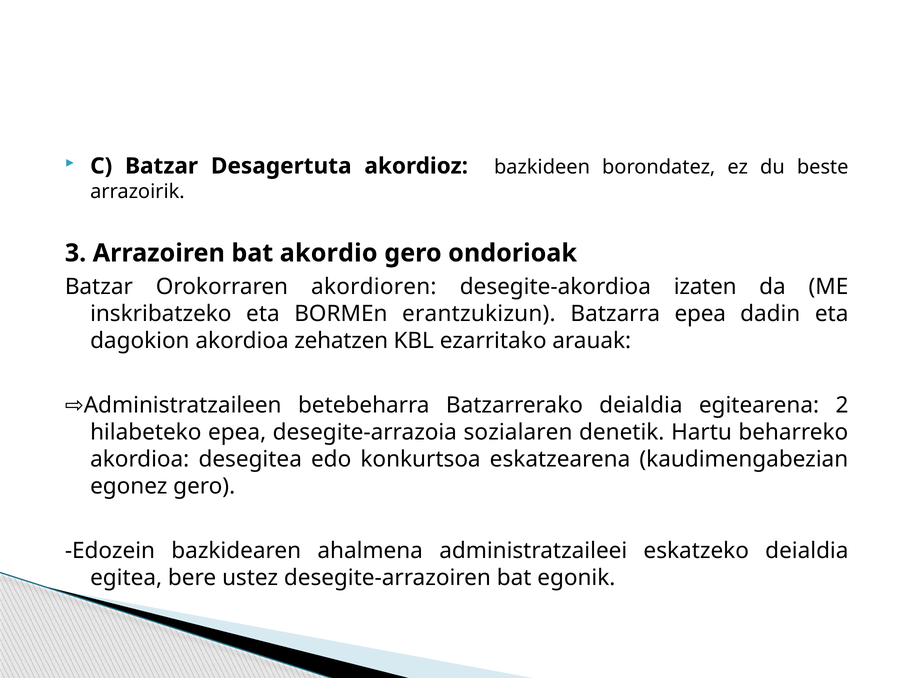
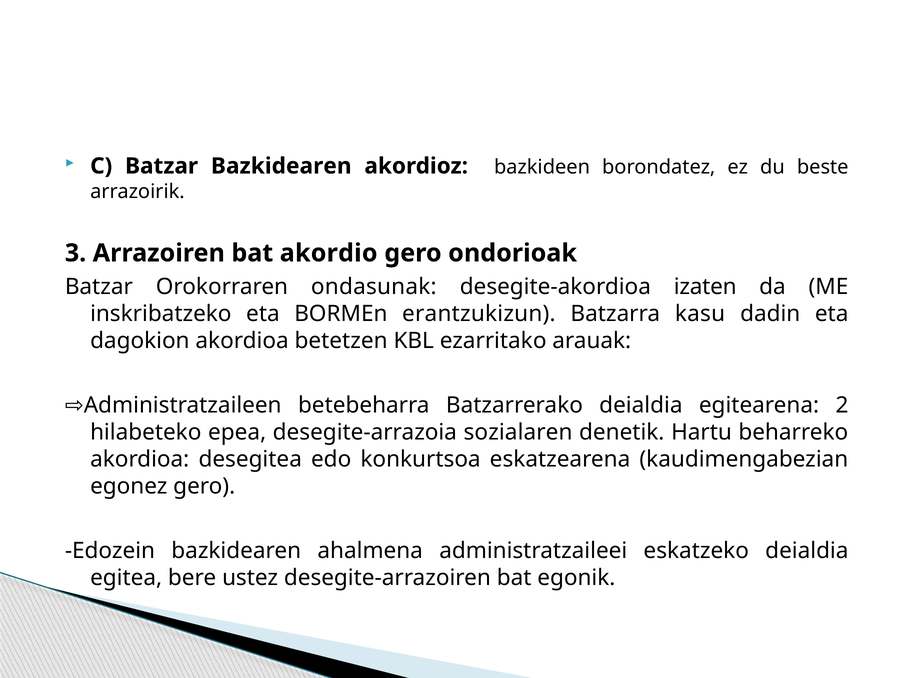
Batzar Desagertuta: Desagertuta -> Bazkidearen (281, 166)
akordioren: akordioren -> ondasunak (374, 286)
Batzarra epea: epea -> kasu (700, 313)
zehatzen: zehatzen -> betetzen (341, 340)
